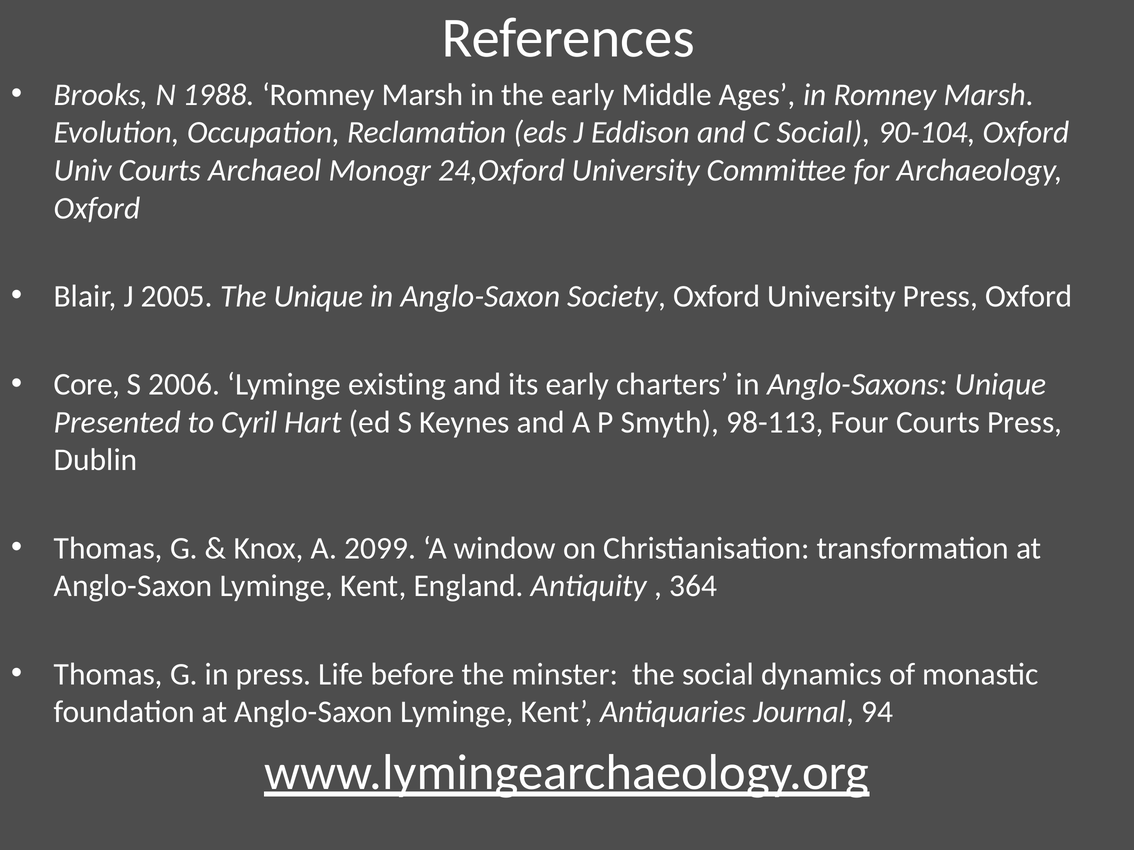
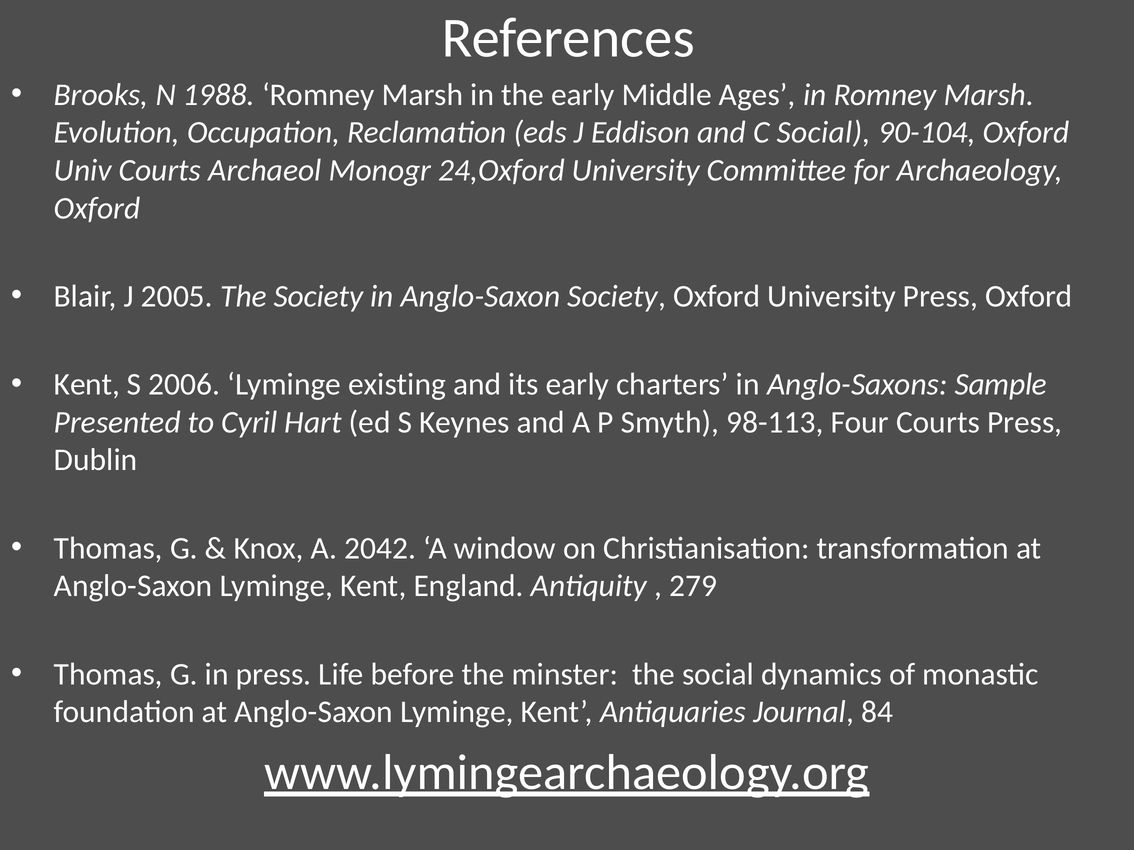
The Unique: Unique -> Society (318, 296)
Core: Core -> Kent (87, 385)
Anglo-Saxons Unique: Unique -> Sample (1001, 385)
2099: 2099 -> 2042 (380, 549)
364: 364 -> 279 (693, 586)
94: 94 -> 84 (877, 712)
